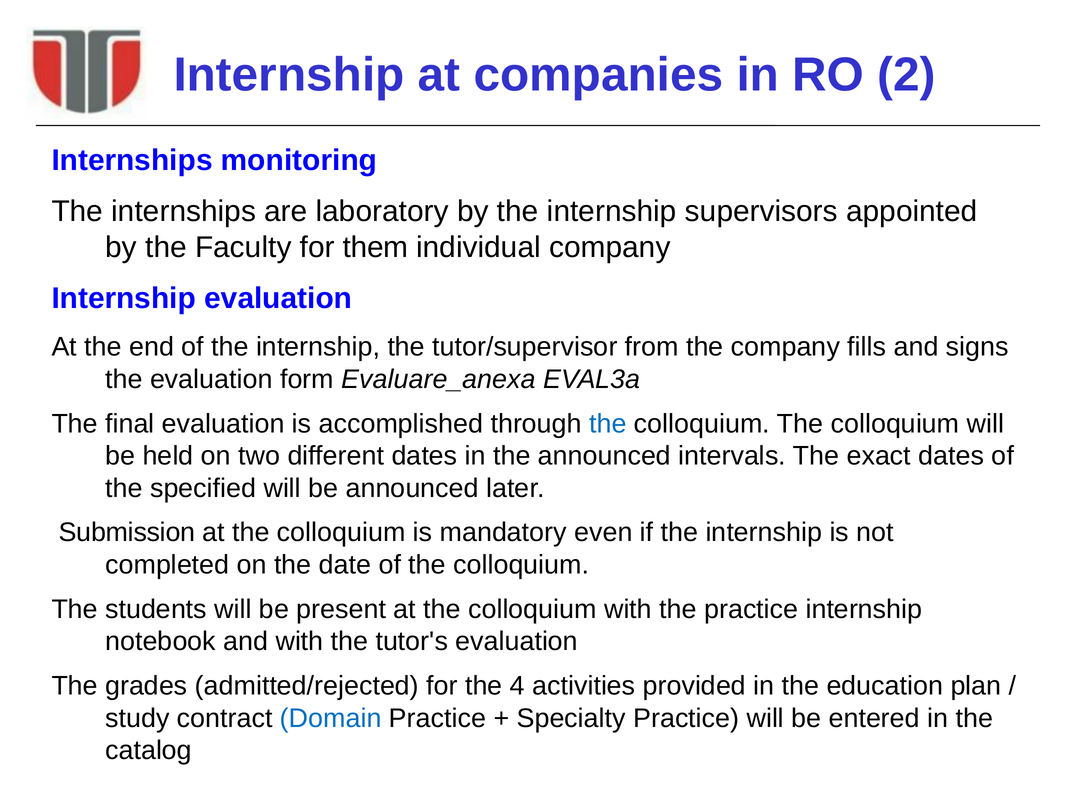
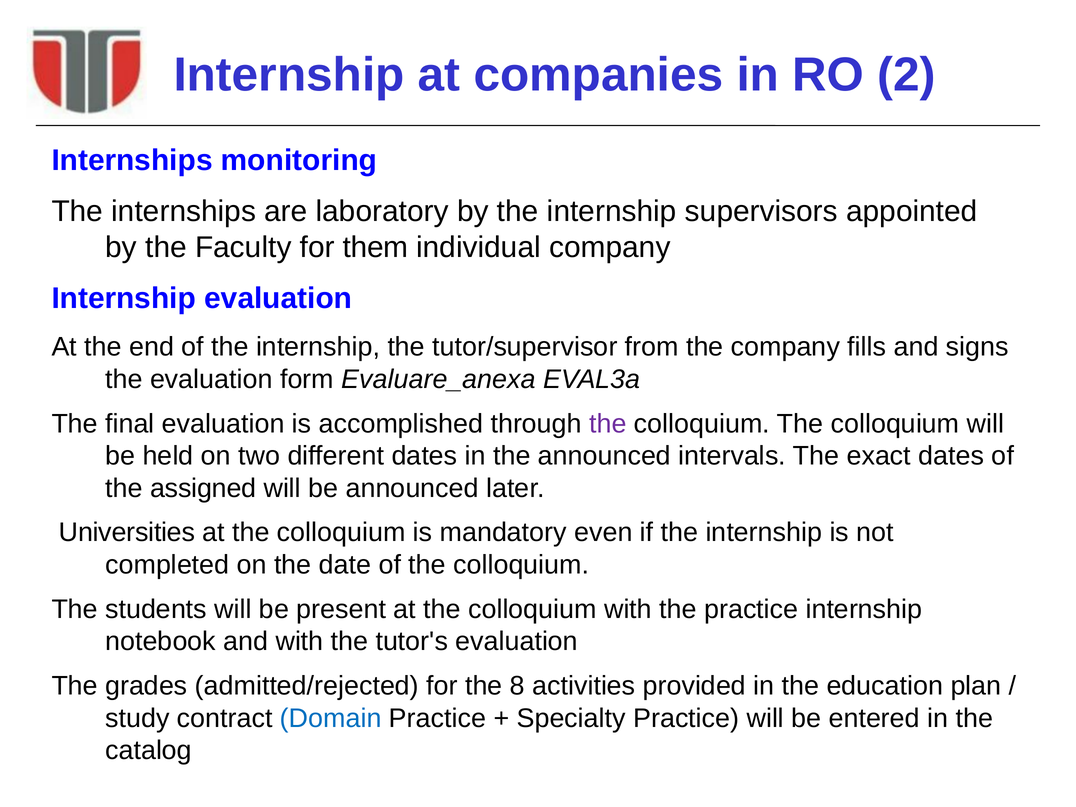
the colour: blue -> purple (608, 424)
specified: specified -> assigned (203, 488)
Submission: Submission -> Universities (127, 533)
4: 4 -> 8 (517, 686)
